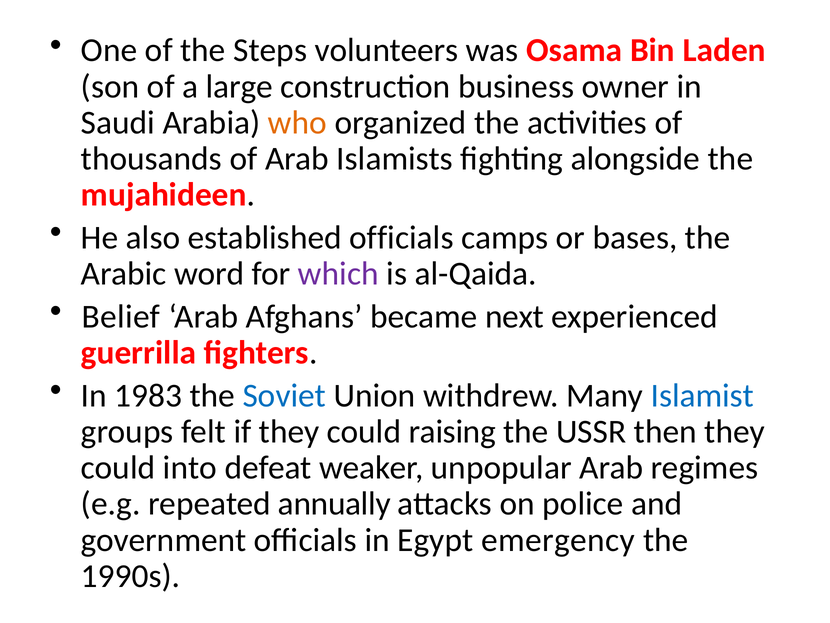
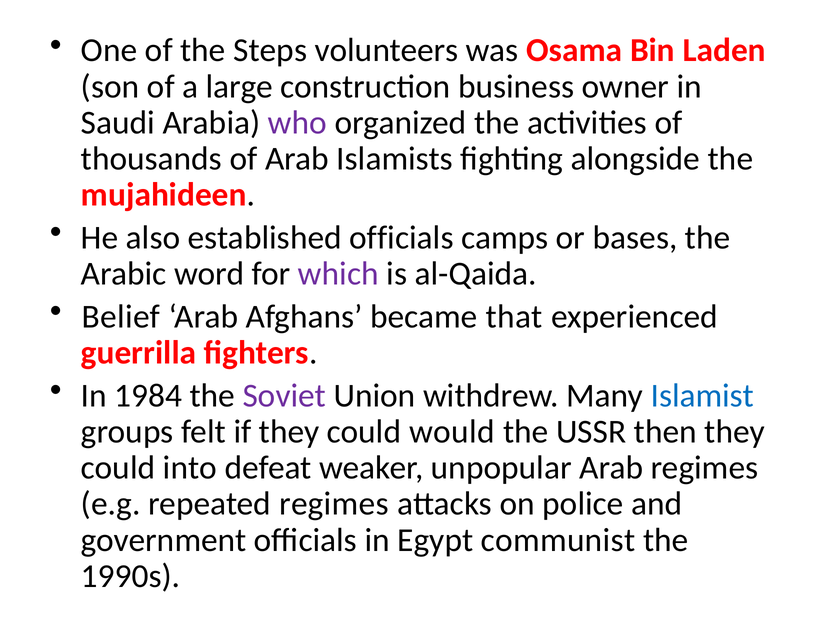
who colour: orange -> purple (297, 123)
next: next -> that (514, 316)
1983: 1983 -> 1984 (148, 395)
Soviet colour: blue -> purple (284, 395)
raising: raising -> would (452, 431)
repeated annually: annually -> regimes (334, 504)
emergency: emergency -> communist (558, 540)
